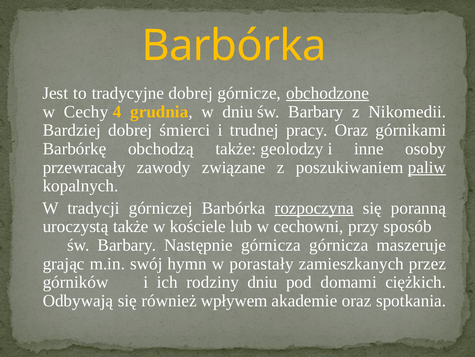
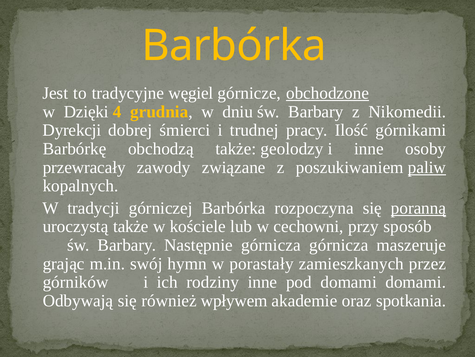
tradycyjne dobrej: dobrej -> węgiel (191, 93)
Cechy: Cechy -> Dzięki (86, 112)
Bardziej: Bardziej -> Dyrekcji (72, 130)
pracy Oraz: Oraz -> Ilość (351, 130)
rozpoczyna underline: present -> none (314, 208)
poranną underline: none -> present (418, 208)
rodziny dniu: dniu -> inne (262, 282)
domami ciężkich: ciężkich -> domami (416, 282)
